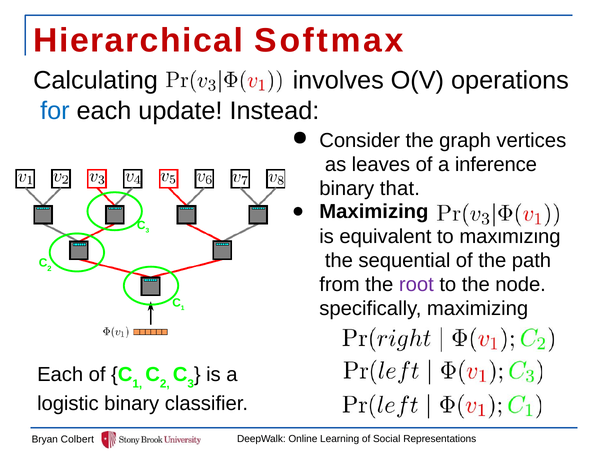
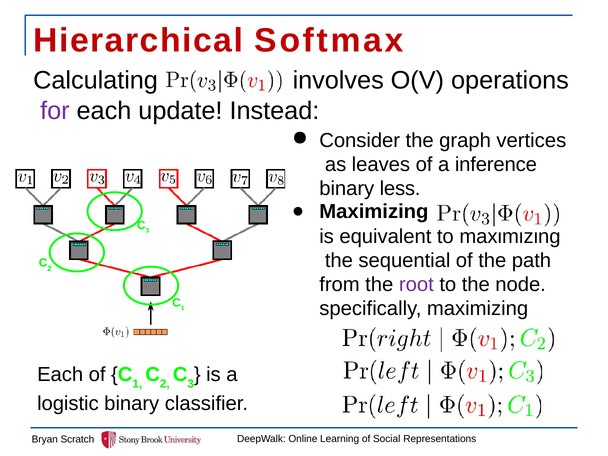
for colour: blue -> purple (55, 111)
that: that -> less (400, 188)
Colbert: Colbert -> Scratch (77, 440)
